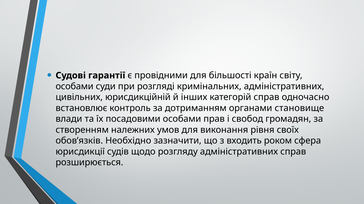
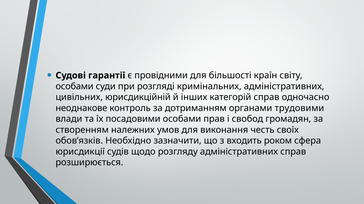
встановлює: встановлює -> неоднакове (81, 108)
становище: становище -> трудовими (299, 108)
рівня: рівня -> честь (262, 130)
